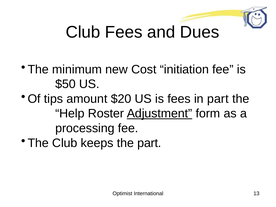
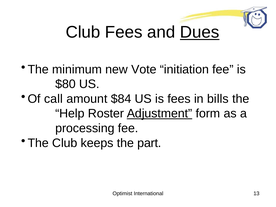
Dues underline: none -> present (200, 32)
Cost: Cost -> Vote (144, 69)
$50: $50 -> $80 (65, 84)
tips: tips -> call (53, 99)
$20: $20 -> $84 (121, 99)
in part: part -> bills (218, 99)
